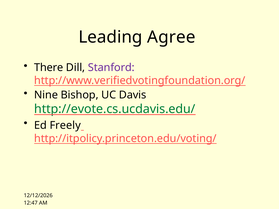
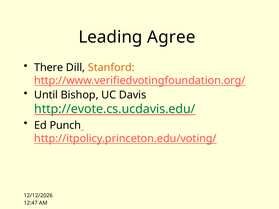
Stanford colour: purple -> orange (111, 68)
Nine: Nine -> Until (46, 95)
Freely: Freely -> Punch (65, 125)
